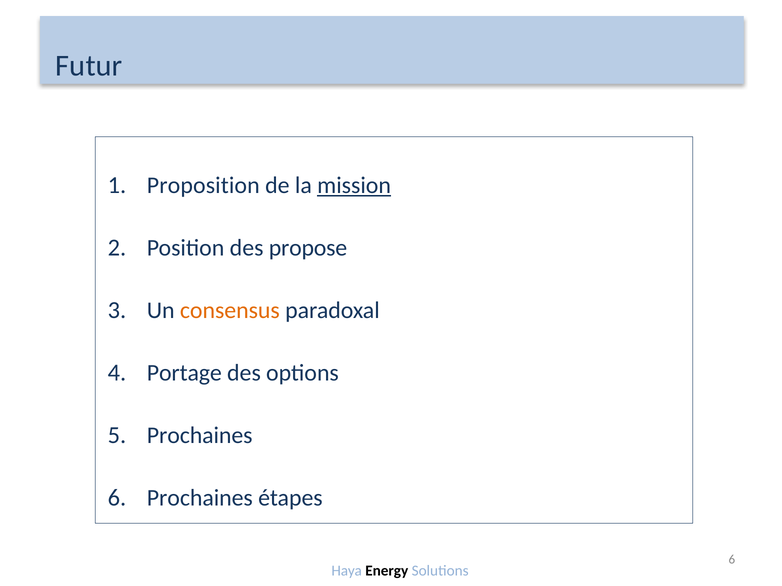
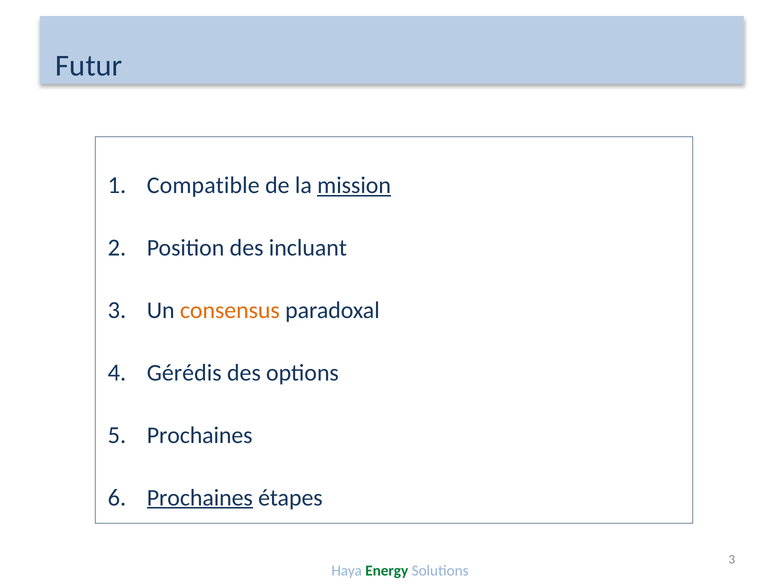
Proposition: Proposition -> Compatible (203, 185)
propose: propose -> incluant (308, 248)
Portage: Portage -> Gérédis (184, 373)
Prochaines underline: none -> present (200, 498)
Energy colour: black -> green (387, 571)
6: 6 -> 3 (732, 560)
